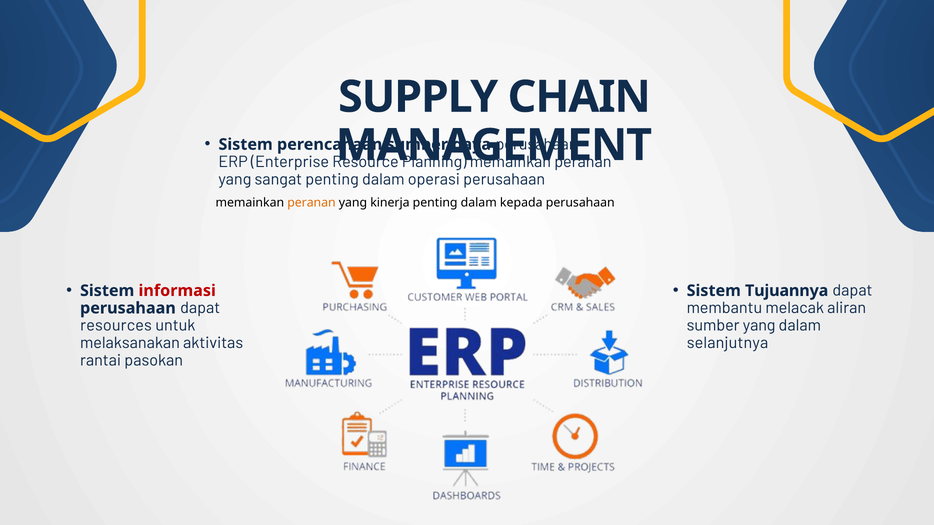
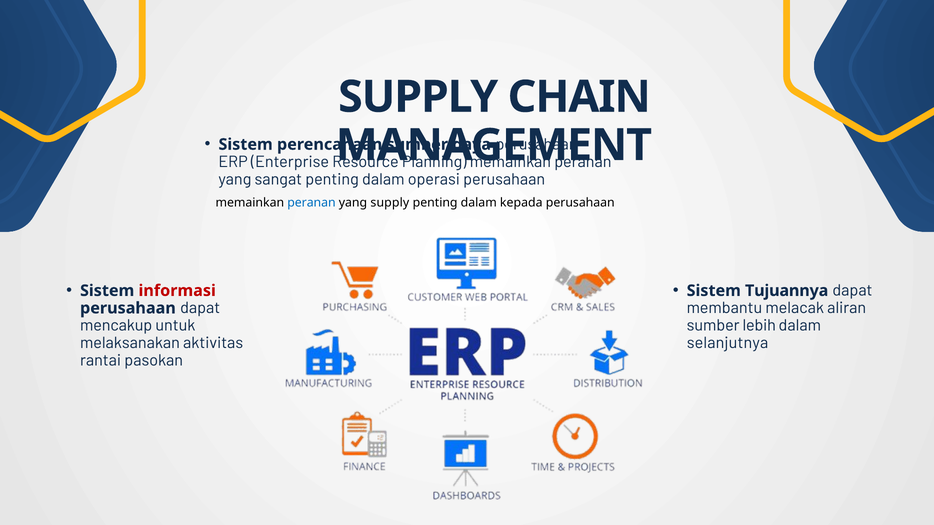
peranan colour: orange -> blue (311, 203)
yang kinerja: kinerja -> supply (390, 203)
resources: resources -> mencakup (116, 326)
sumber yang: yang -> lebih (759, 326)
